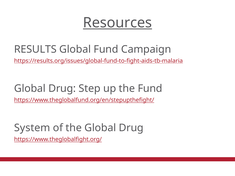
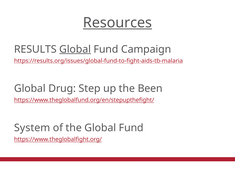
Global underline: none -> present (75, 49)
the Fund: Fund -> Been (150, 89)
the Global Drug: Drug -> Fund (131, 128)
